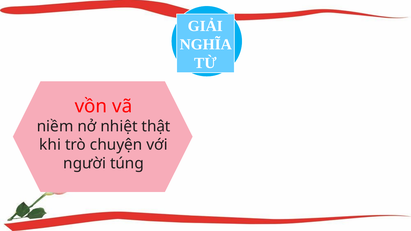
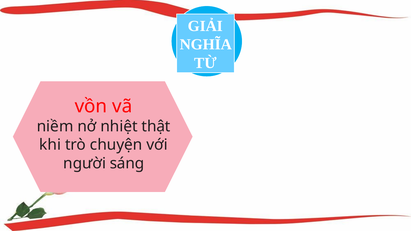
túng: túng -> sáng (127, 164)
